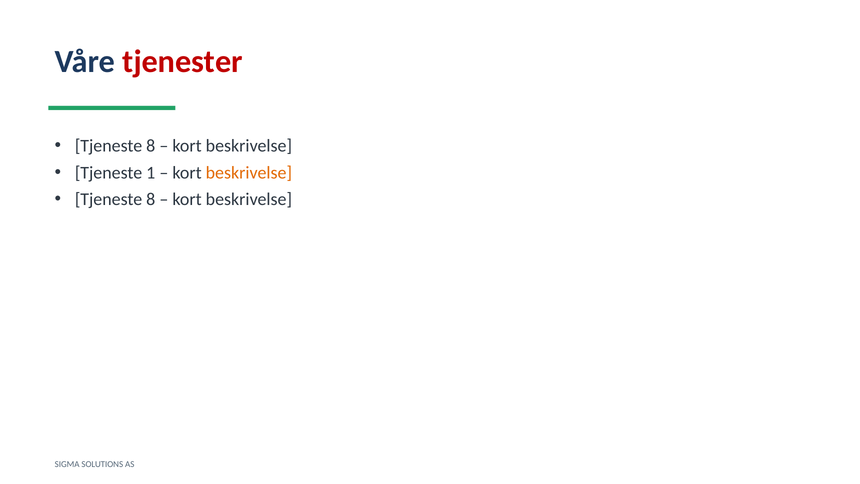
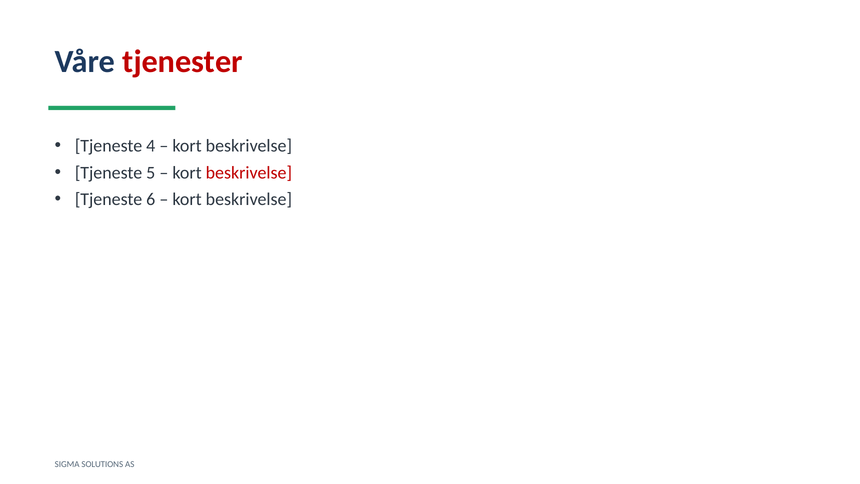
8: 8 -> 4 (151, 146)
1: 1 -> 5 (151, 173)
beskrivelse colour: orange -> red (249, 173)
8: 8 -> 6 (151, 199)
